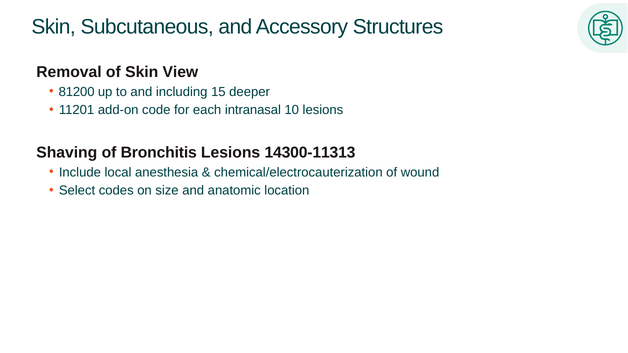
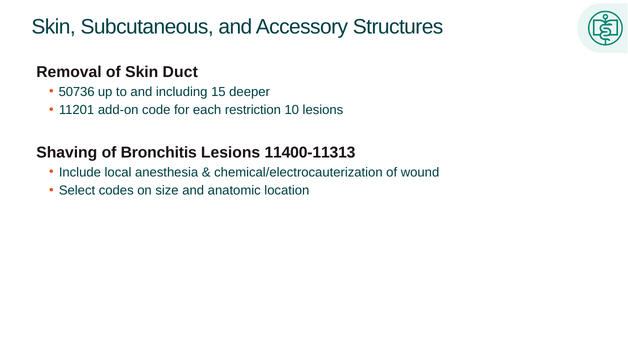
View: View -> Duct (180, 72)
81200: 81200 -> 50736 (77, 92)
intranasal: intranasal -> restriction (253, 110)
14300-11313: 14300-11313 -> 11400-11313 (310, 153)
